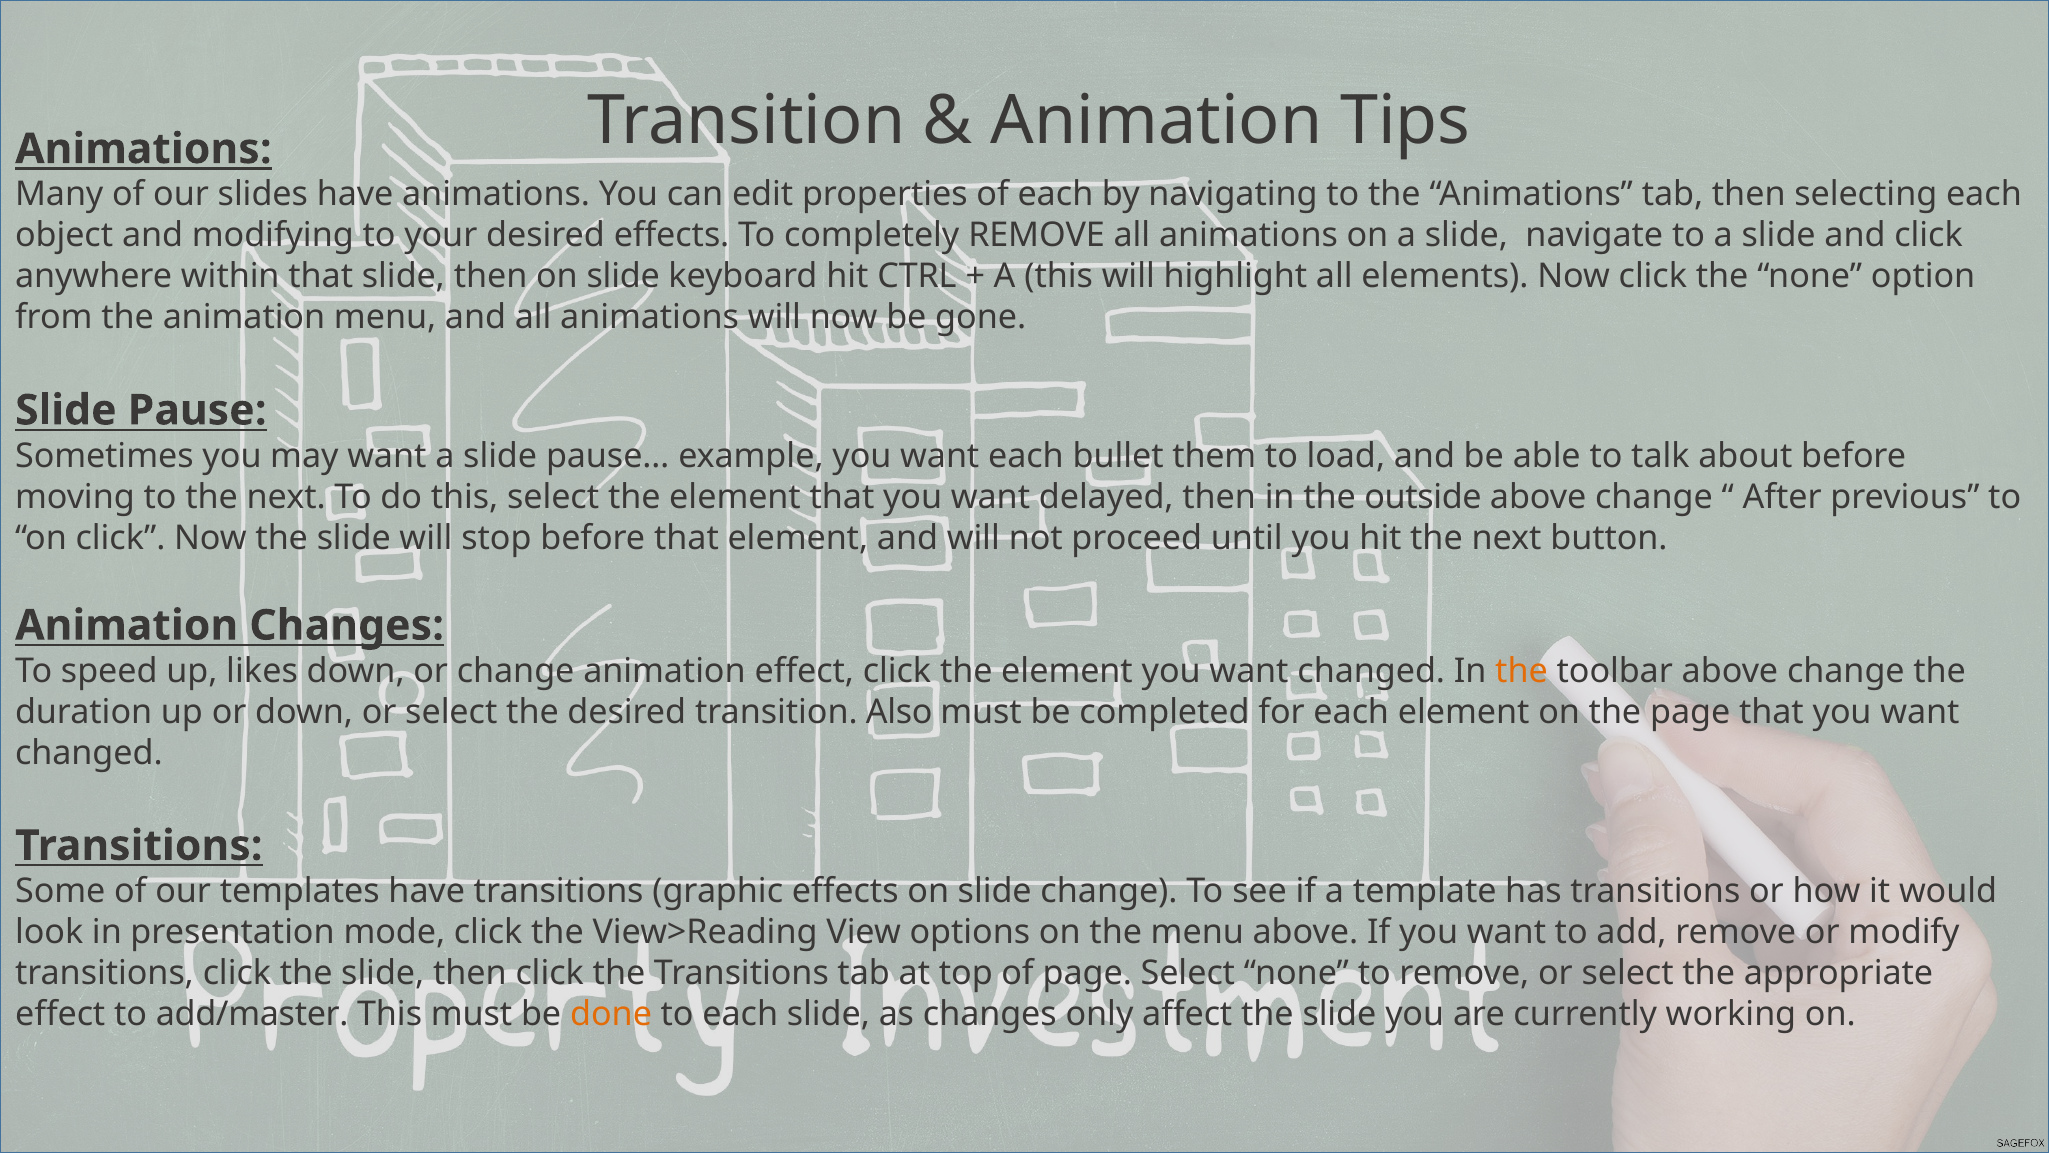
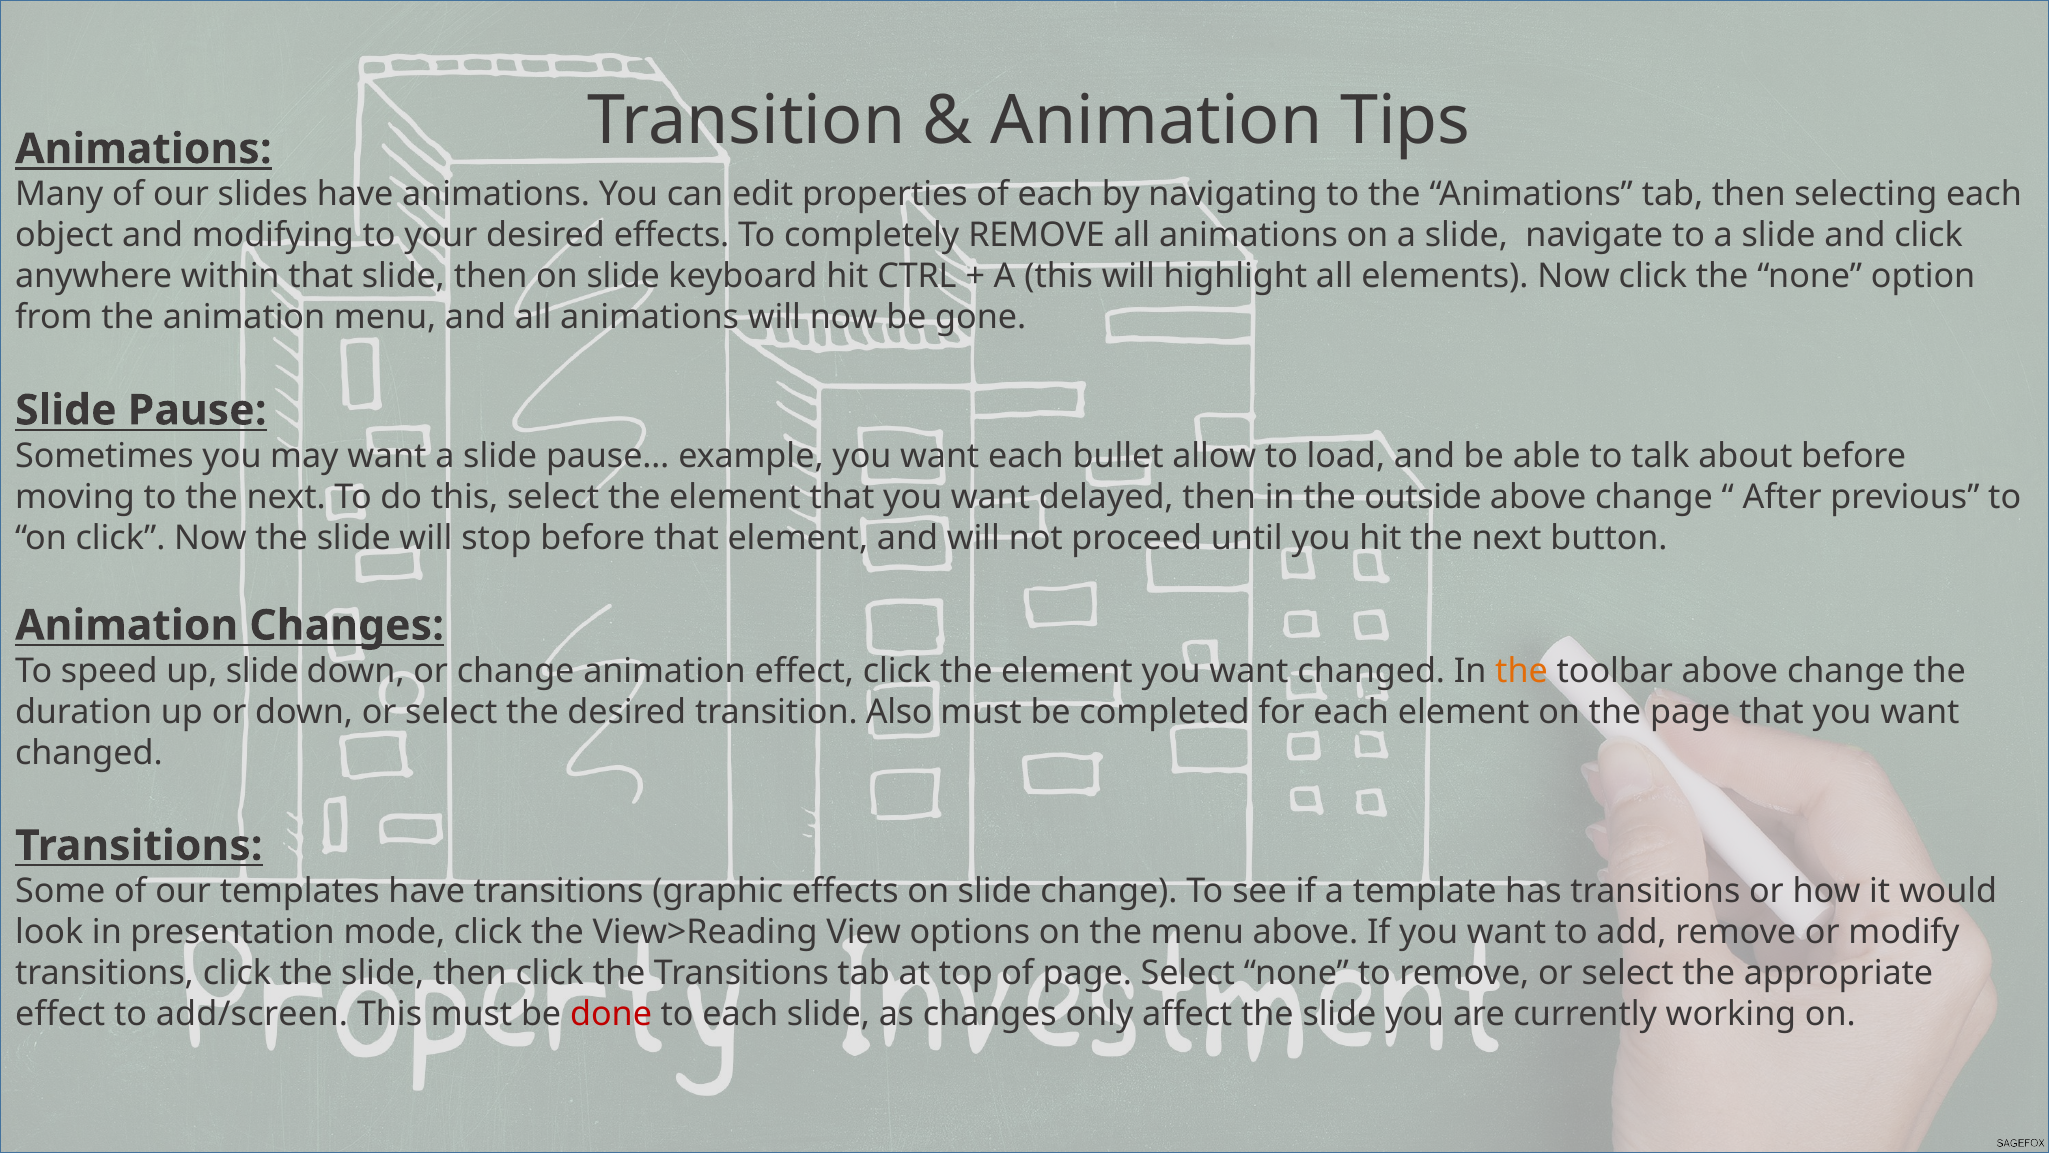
them: them -> allow (1214, 456)
up likes: likes -> slide (262, 671)
add/master: add/master -> add/screen (252, 1014)
done colour: orange -> red (611, 1014)
